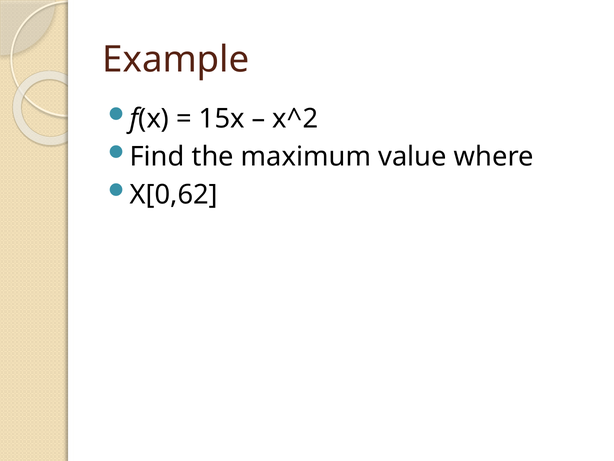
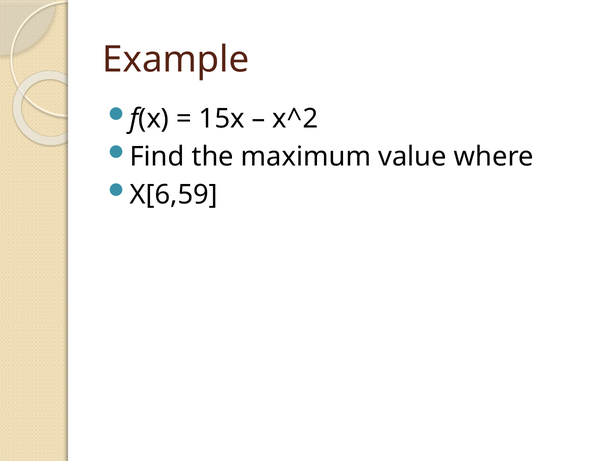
X[0,62: X[0,62 -> X[6,59 (174, 194)
